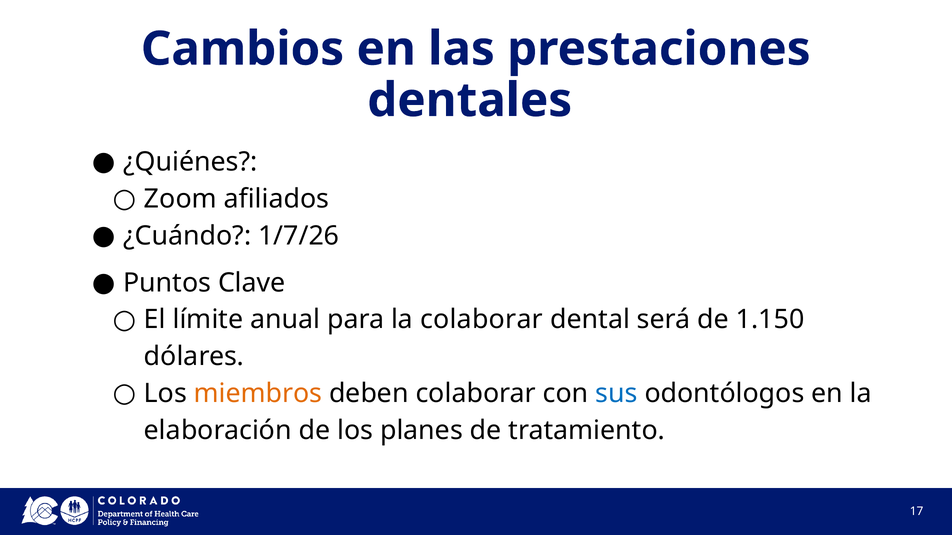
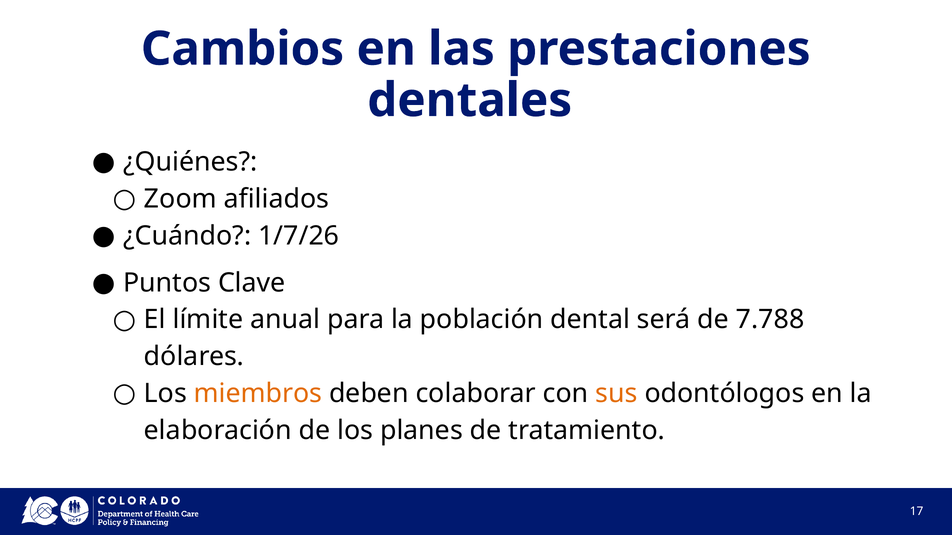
la colaborar: colaborar -> población (482, 320)
1.150: 1.150 -> 7.788 (770, 320)
sus colour: blue -> orange (616, 394)
